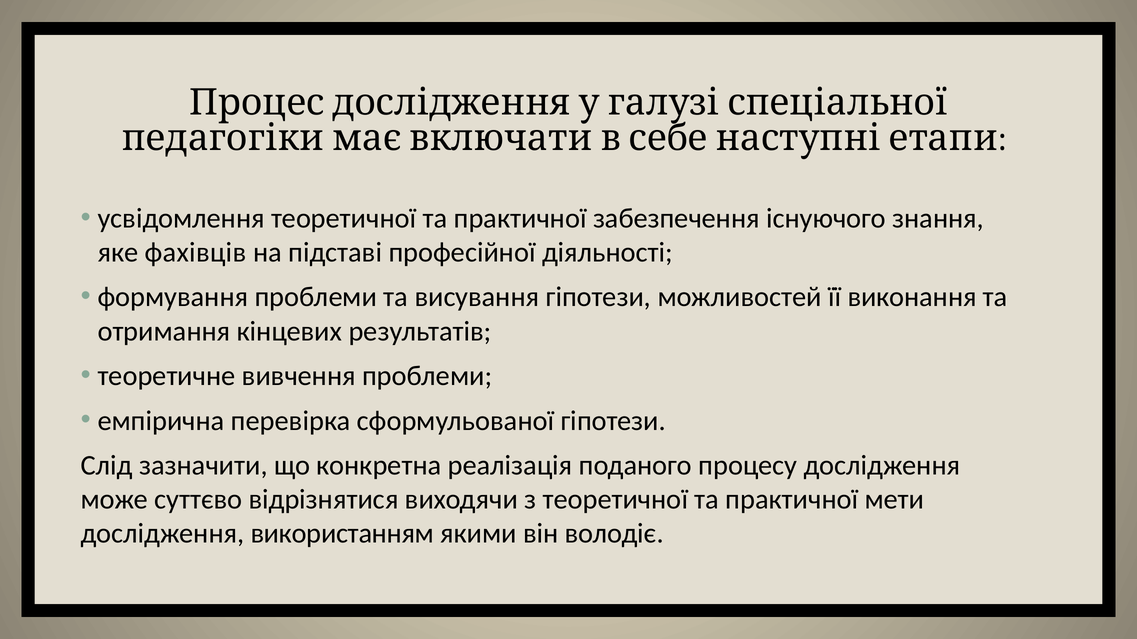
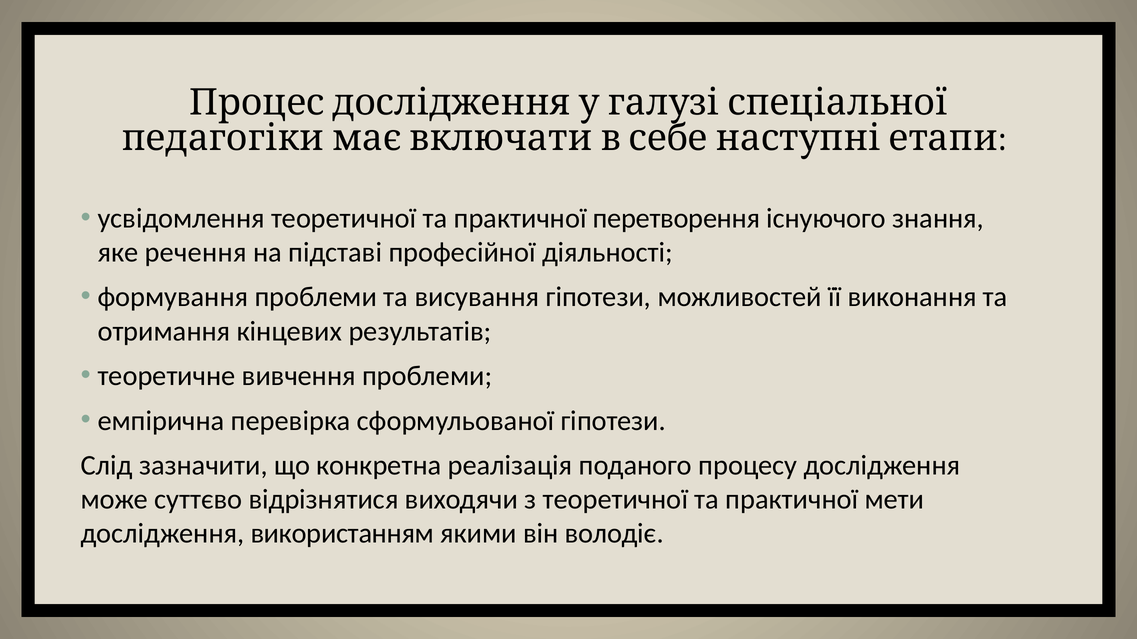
забезпечення: забезпечення -> перетворення (677, 218)
фахівців: фахівців -> речення (196, 253)
